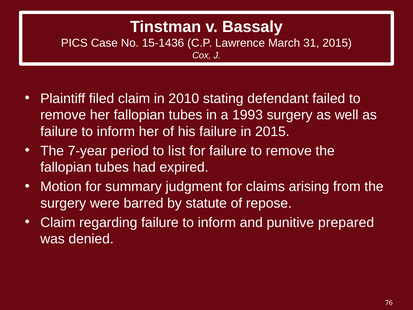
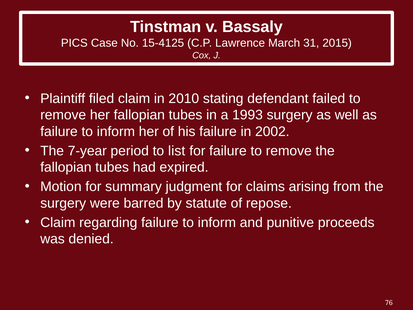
15-1436: 15-1436 -> 15-4125 (163, 43)
in 2015: 2015 -> 2002 (272, 131)
prepared: prepared -> proceeds (346, 222)
